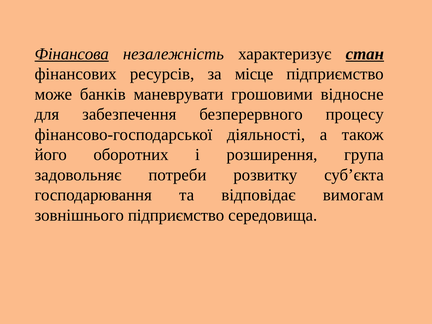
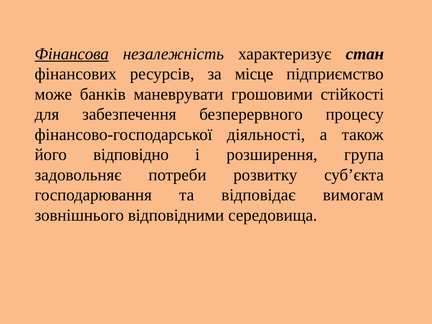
стан underline: present -> none (365, 54)
відносне: відносне -> стійкості (352, 94)
оборотних: оборотних -> відповідно (131, 155)
зовнішнього підприємство: підприємство -> відповідними (176, 215)
